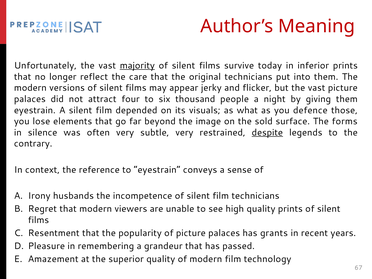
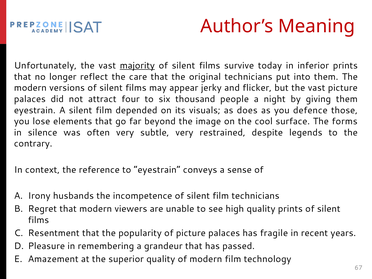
what: what -> does (247, 110)
sold: sold -> cool (264, 121)
despite underline: present -> none (267, 133)
grants: grants -> fragile (274, 233)
